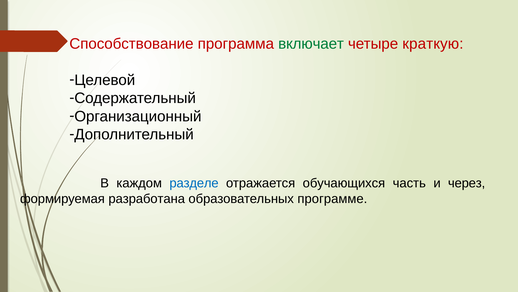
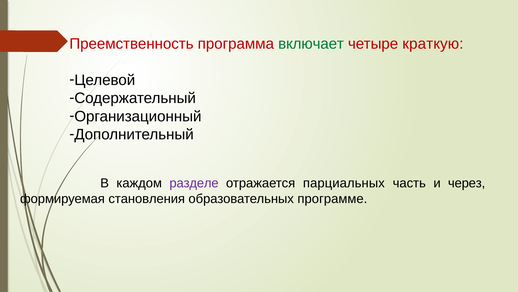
Способствование: Способствование -> Преемственность (131, 44)
разделе colour: blue -> purple (194, 183)
обучающихся: обучающихся -> парциальных (344, 183)
разработана: разработана -> становления (147, 198)
